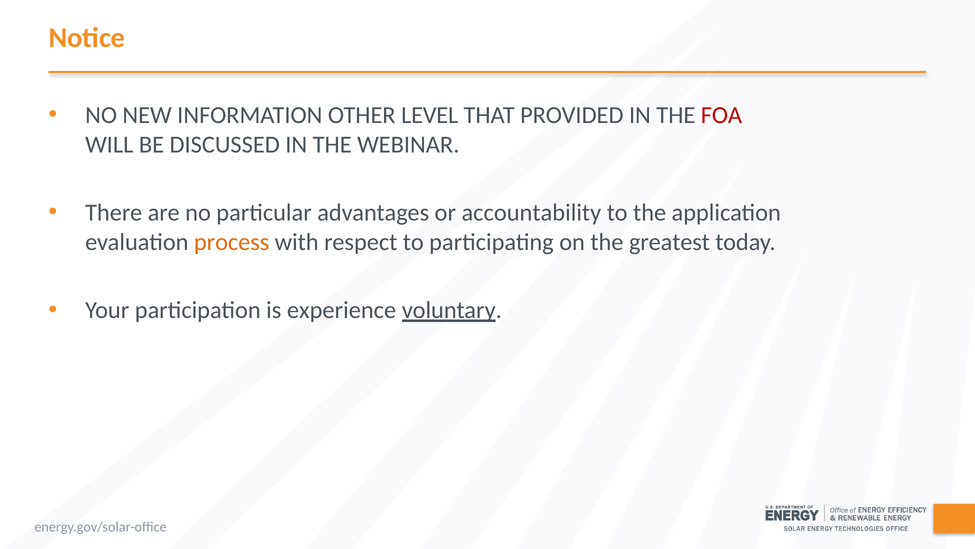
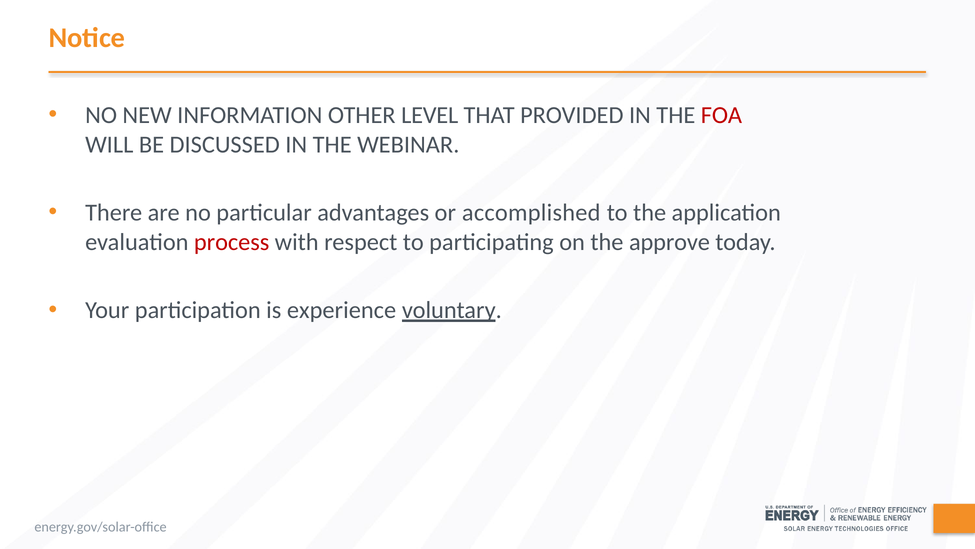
accountability: accountability -> accomplished (531, 213)
process colour: orange -> red (232, 242)
greatest: greatest -> approve (669, 242)
